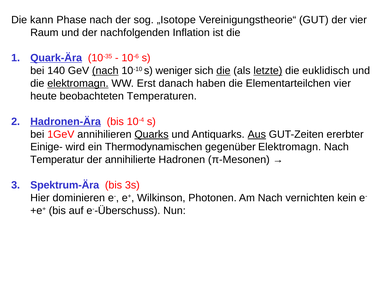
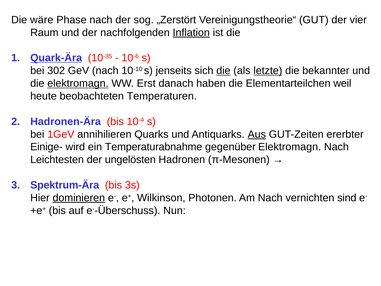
kann: kann -> wäre (42, 20)
„Isotope: „Isotope -> „Zerstört (176, 20)
Inflation underline: none -> present (191, 33)
140: 140 -> 302 (56, 71)
nach underline: present -> none (105, 71)
weniger: weniger -> jenseits (174, 71)
euklidisch: euklidisch -> bekannter (326, 71)
Elementarteilchen vier: vier -> weil (342, 83)
Hadronen-Ära underline: present -> none (66, 121)
Quarks underline: present -> none (152, 134)
Thermodynamischen: Thermodynamischen -> Temperaturabnahme (154, 147)
Temperatur: Temperatur -> Leichtesten (57, 160)
annihilierte: annihilierte -> ungelösten (130, 160)
dominieren underline: none -> present (79, 198)
kein: kein -> sind (347, 198)
